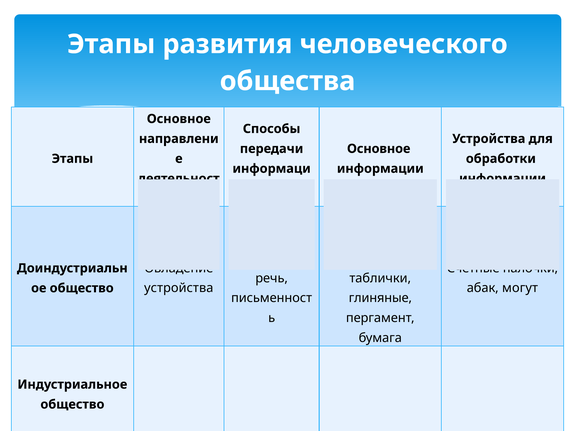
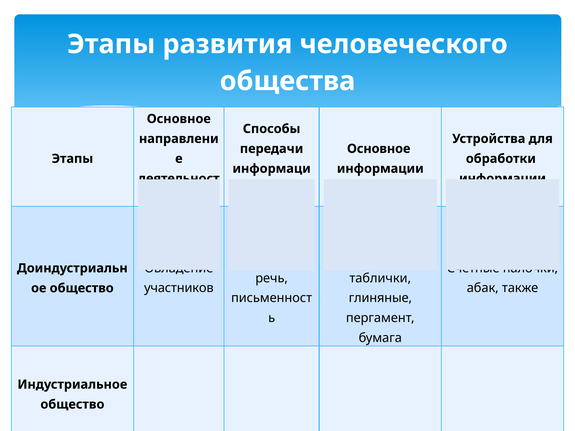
устройства: устройства -> участников (179, 288)
могут: могут -> также (520, 288)
